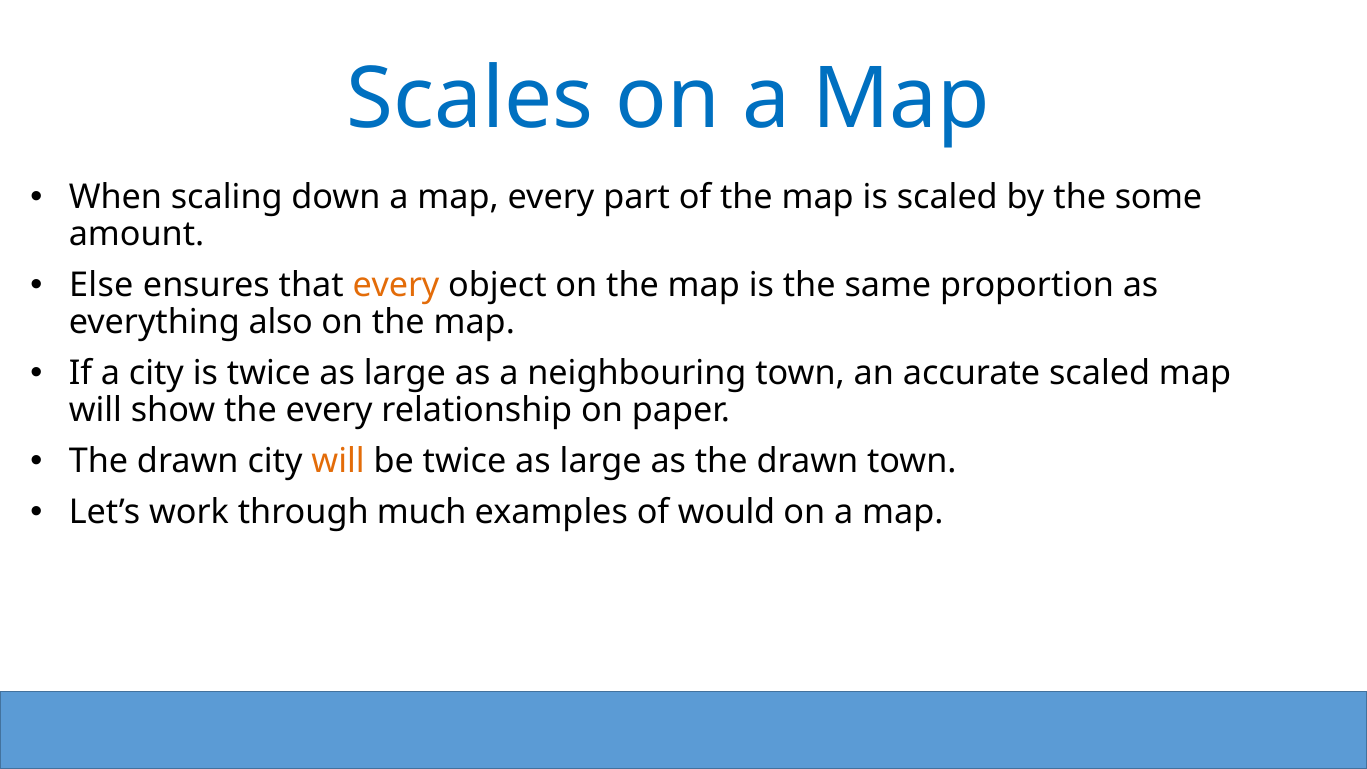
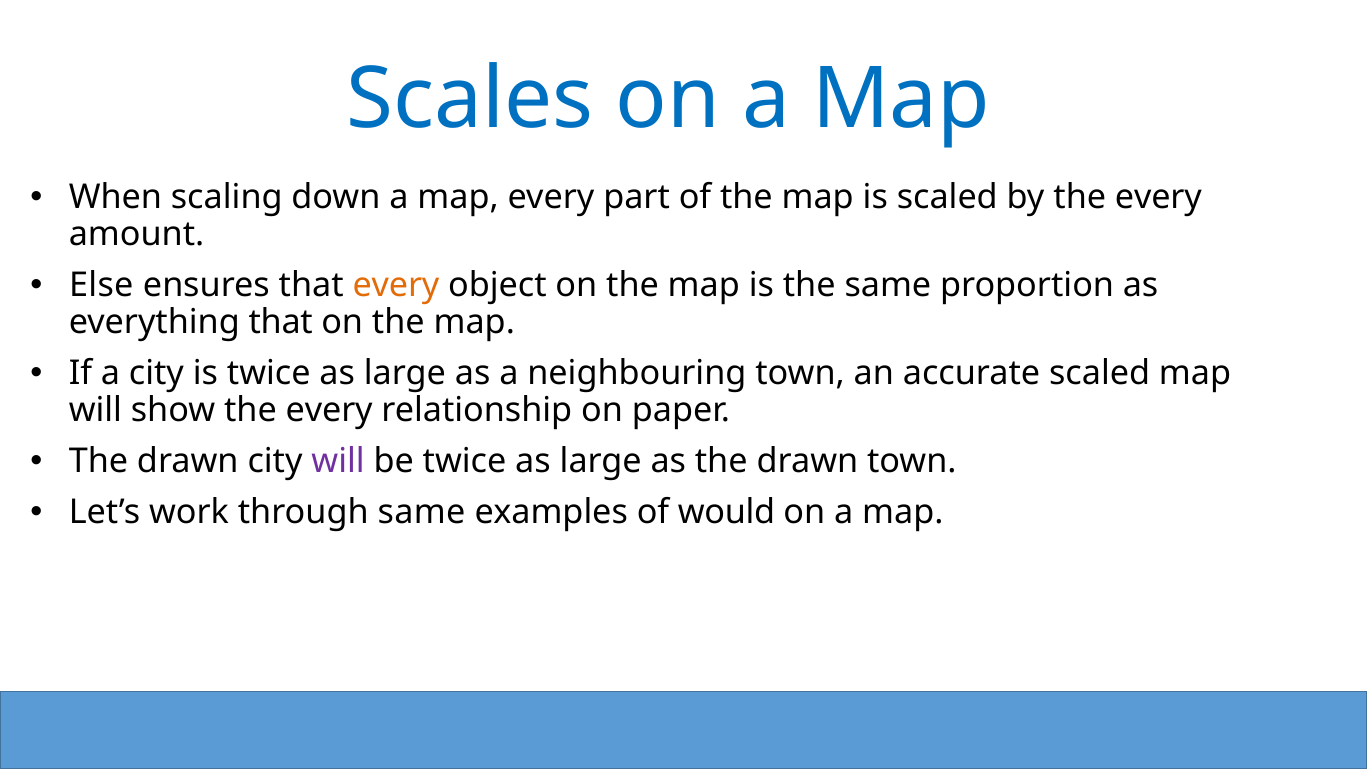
by the some: some -> every (1158, 197)
everything also: also -> that (281, 322)
will colour: orange -> purple (338, 461)
through much: much -> same (421, 512)
